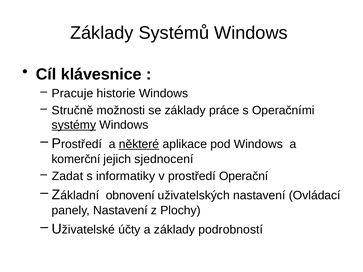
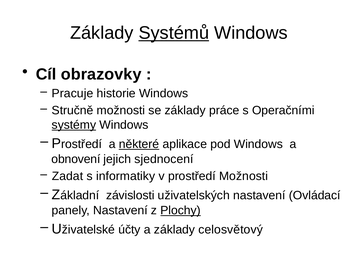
Systémů underline: none -> present (174, 33)
klávesnice: klávesnice -> obrazovky (101, 74)
komerční: komerční -> obnovení (76, 159)
prostředí Operační: Operační -> Možnosti (244, 176)
obnovení: obnovení -> závislosti (130, 196)
Plochy underline: none -> present (181, 211)
podrobností: podrobností -> celosvětový (231, 230)
